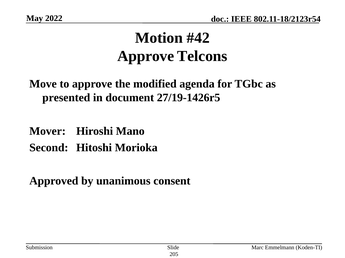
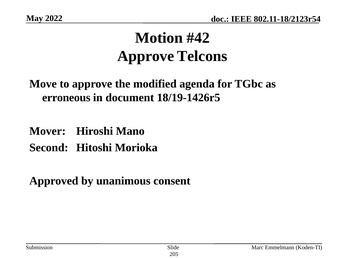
presented: presented -> erroneous (66, 98)
27/19-1426r5: 27/19-1426r5 -> 18/19-1426r5 (189, 98)
